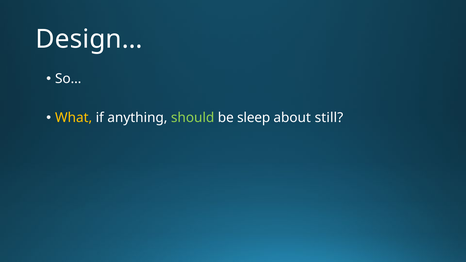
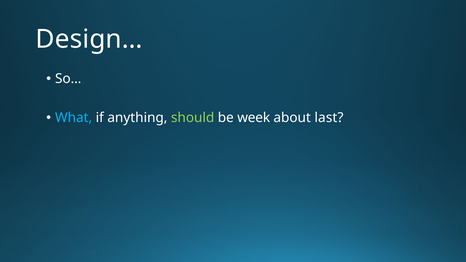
What colour: yellow -> light blue (74, 118)
sleep: sleep -> week (254, 118)
still: still -> last (329, 118)
